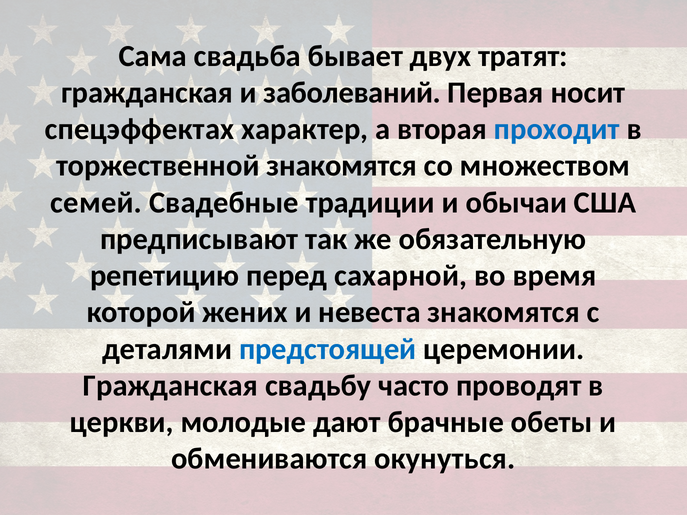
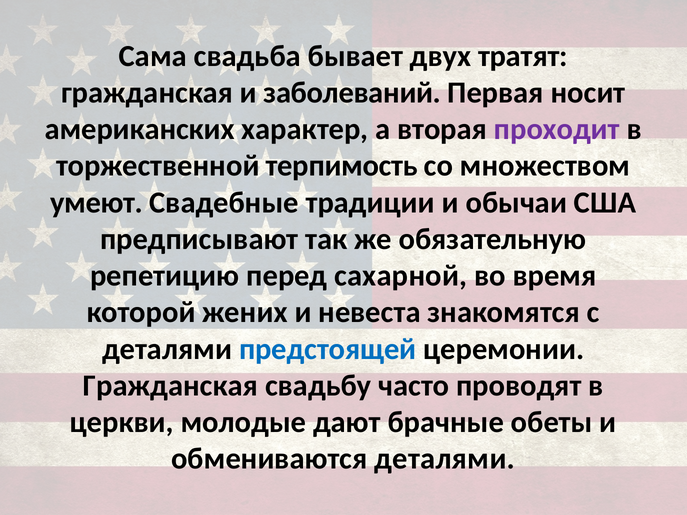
спецэффектах: спецэффектах -> американских (140, 129)
проходит colour: blue -> purple (557, 129)
торжественной знакомятся: знакомятся -> терпимость (342, 166)
семей: семей -> умеют (97, 203)
обмениваются окунуться: окунуться -> деталями (445, 459)
